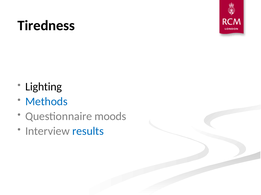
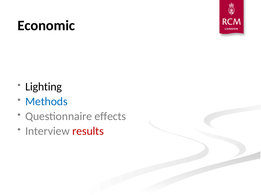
Tiredness: Tiredness -> Economic (46, 26)
moods: moods -> effects (110, 117)
results colour: blue -> red (88, 132)
